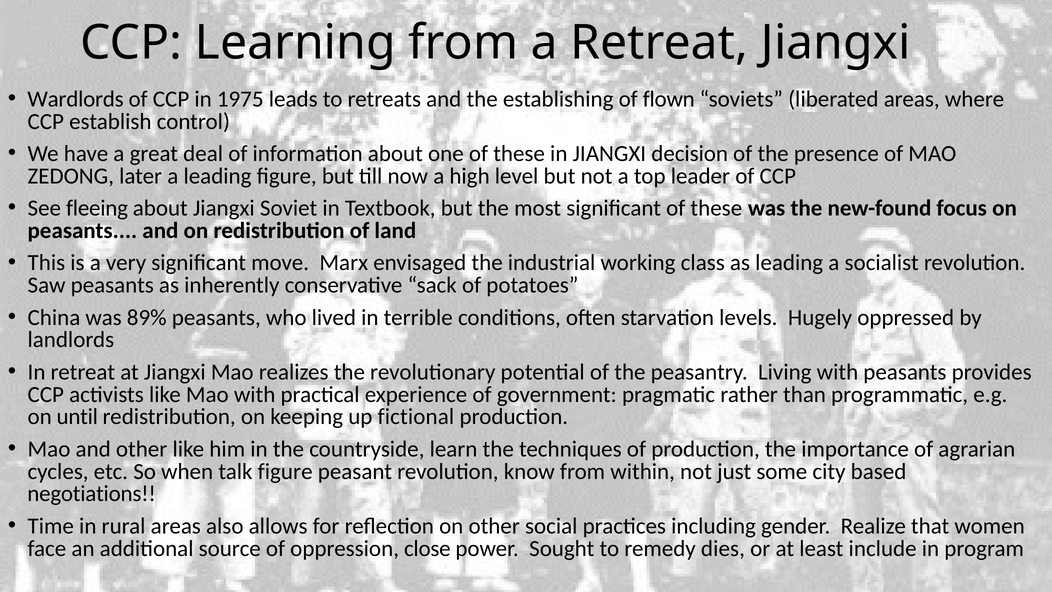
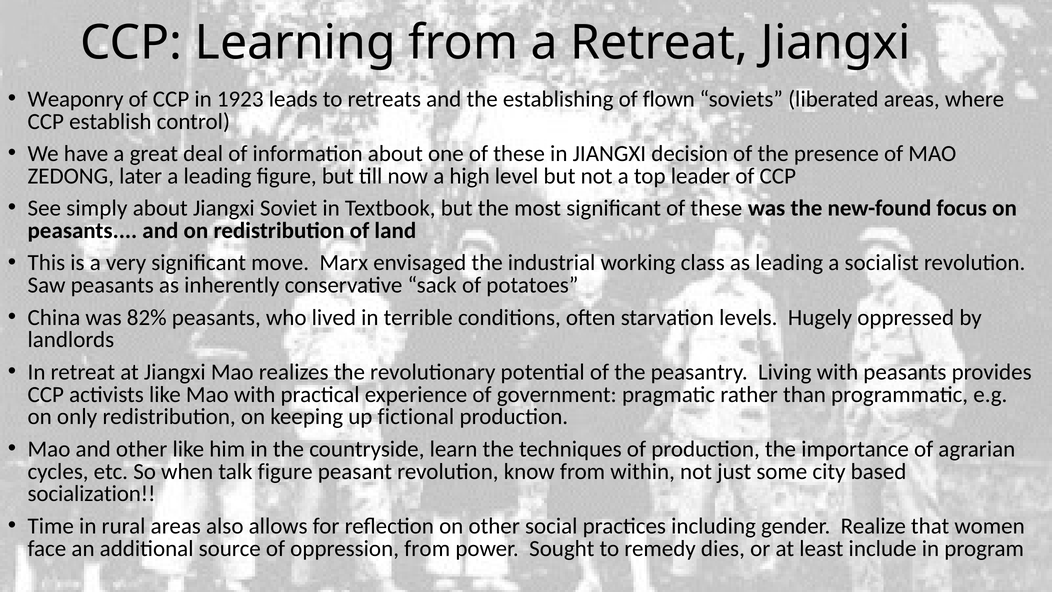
Wardlords: Wardlords -> Weaponry (76, 99)
1975: 1975 -> 1923 (240, 99)
fleeing: fleeing -> simply (97, 208)
89%: 89% -> 82% (147, 317)
until: until -> only (77, 417)
negotiations: negotiations -> socialization (92, 494)
oppression close: close -> from (427, 548)
